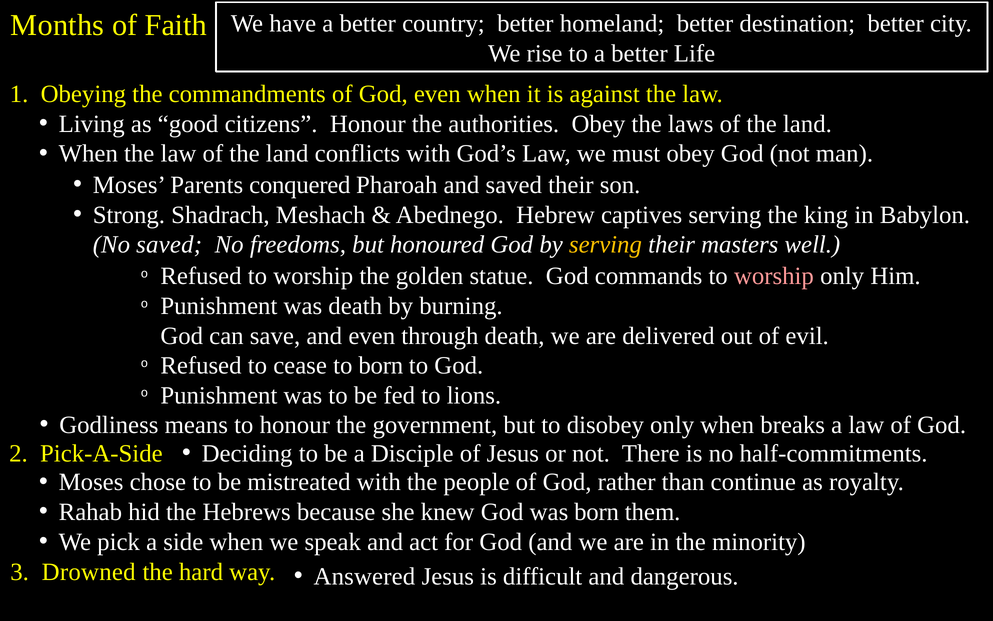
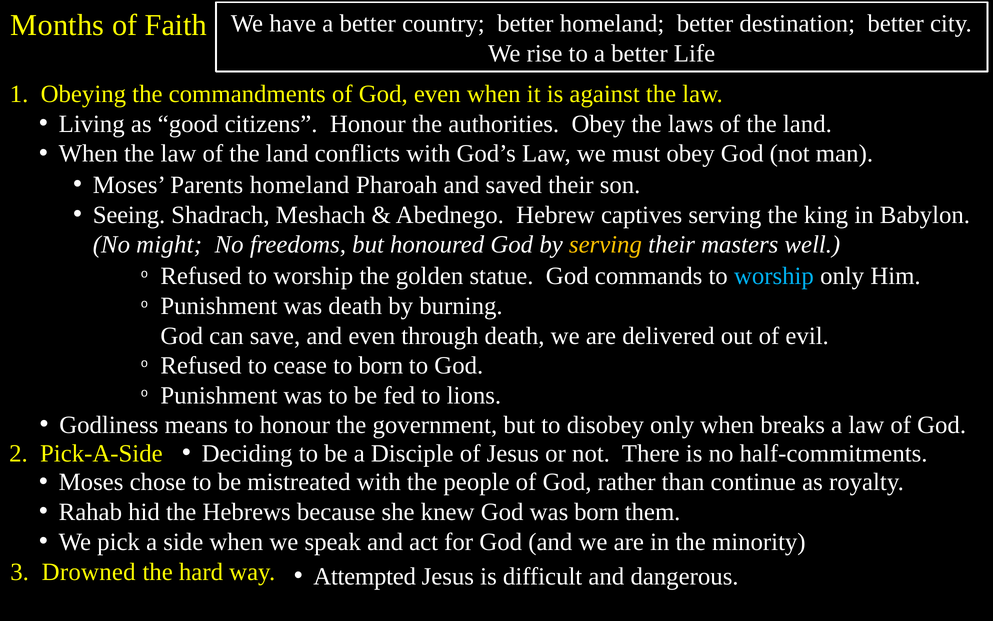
Parents conquered: conquered -> homeland (300, 185)
Strong: Strong -> Seeing (129, 215)
No saved: saved -> might (169, 245)
worship colour: pink -> light blue (774, 276)
Answered: Answered -> Attempted (365, 576)
